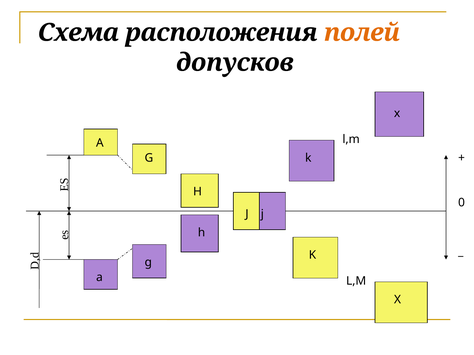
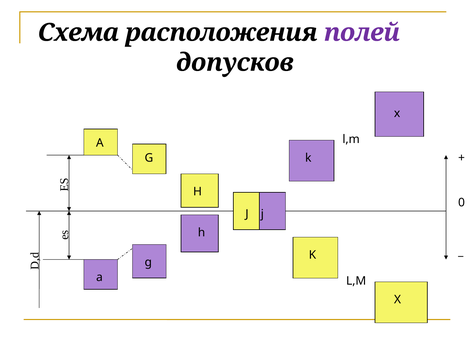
полей colour: orange -> purple (362, 33)
